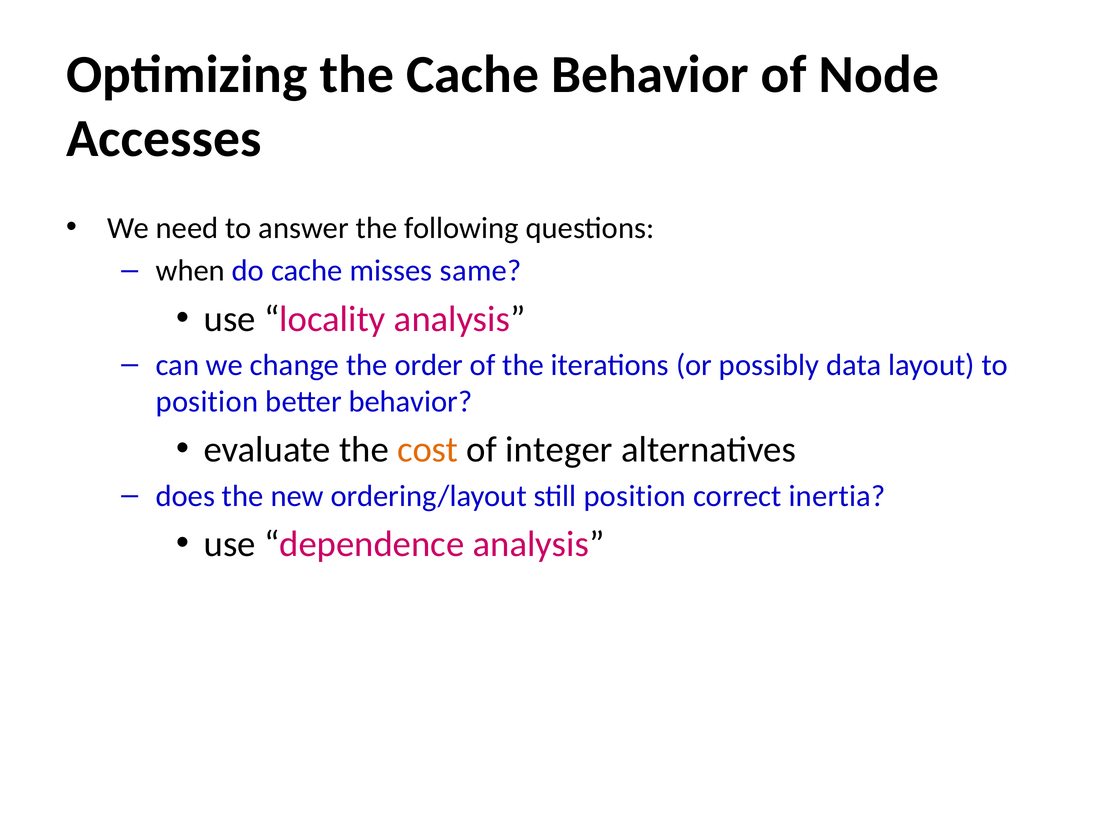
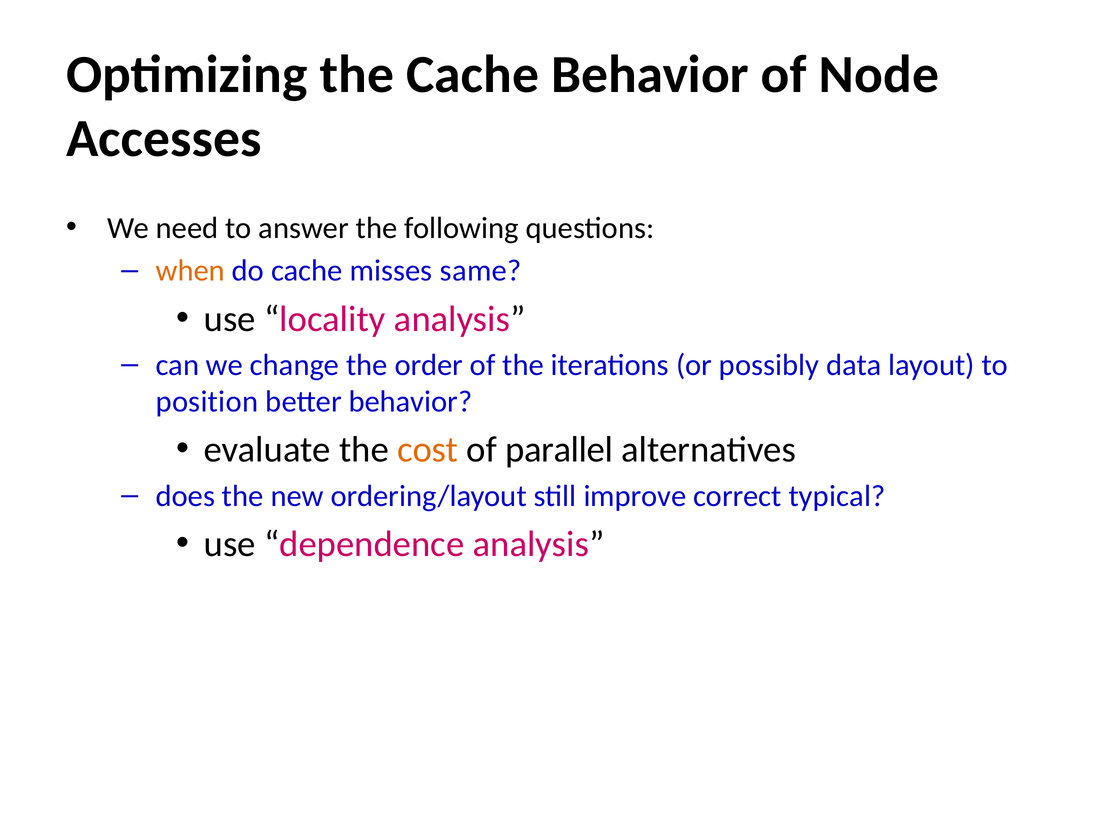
when colour: black -> orange (190, 271)
integer: integer -> parallel (559, 450)
still position: position -> improve (635, 496)
inertia: inertia -> typical (837, 496)
